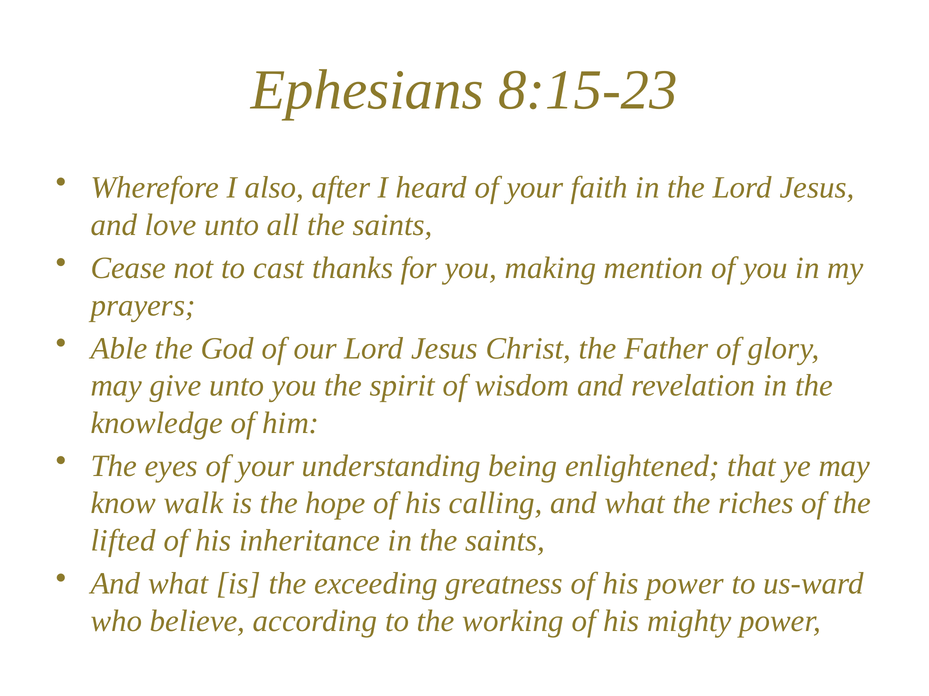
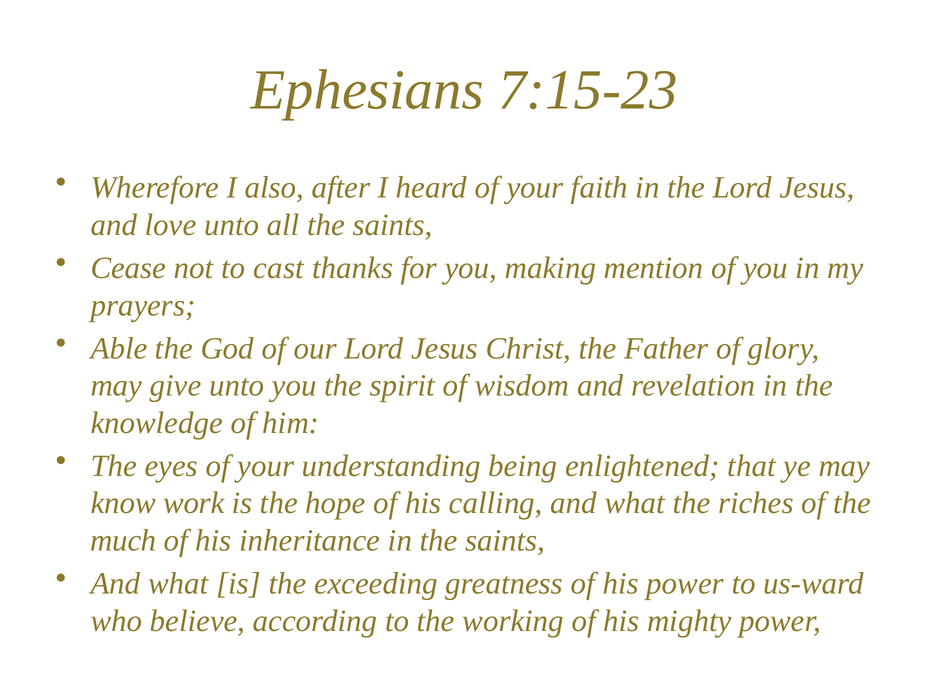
8:15-23: 8:15-23 -> 7:15-23 (588, 90)
walk: walk -> work (194, 504)
lifted: lifted -> much (123, 541)
